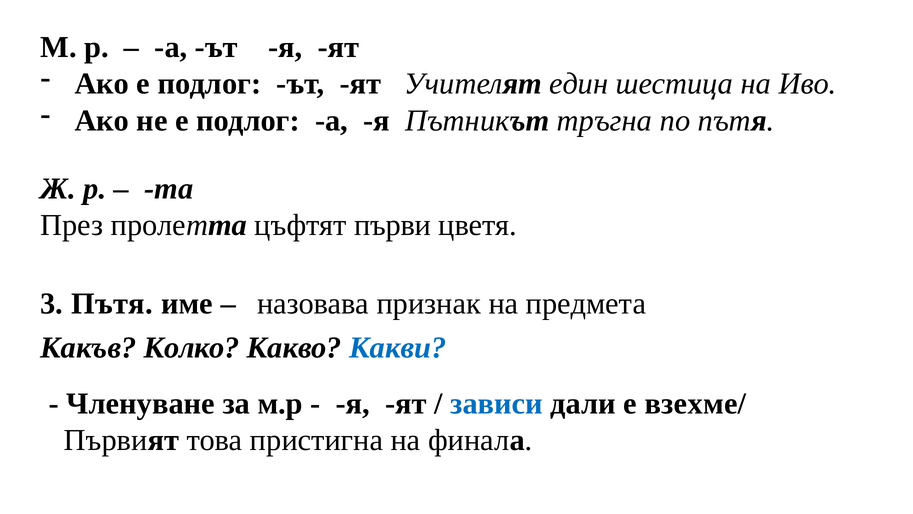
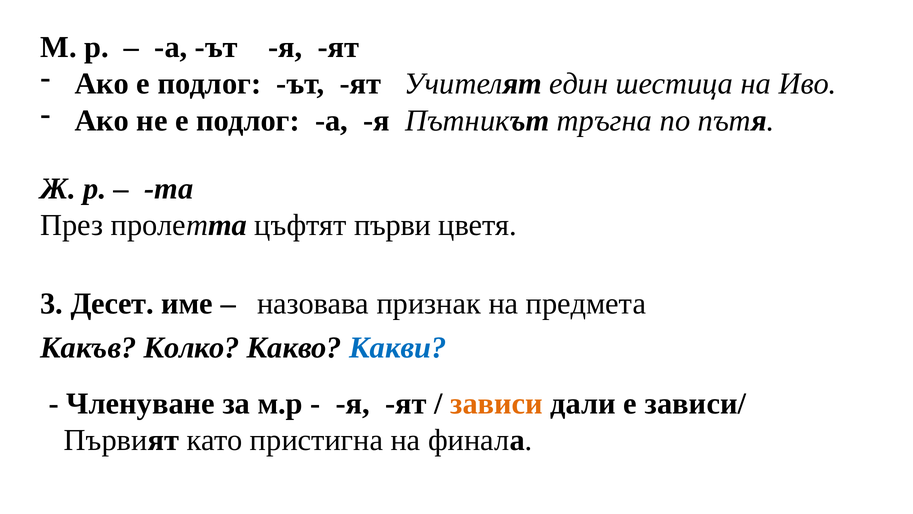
3 Пътя: Пътя -> Десет (112, 303)
зависи colour: blue -> orange (497, 403)
взехме/: взехме/ -> зависи/ (696, 403)
това: това -> като (215, 440)
